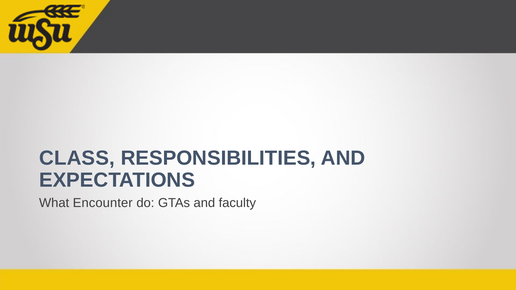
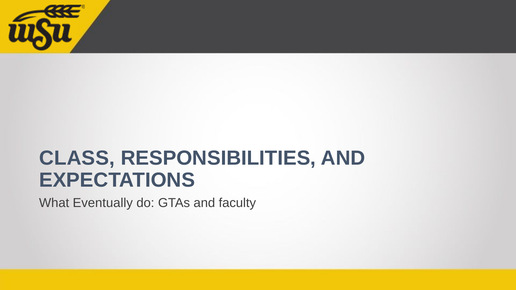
Encounter: Encounter -> Eventually (103, 203)
